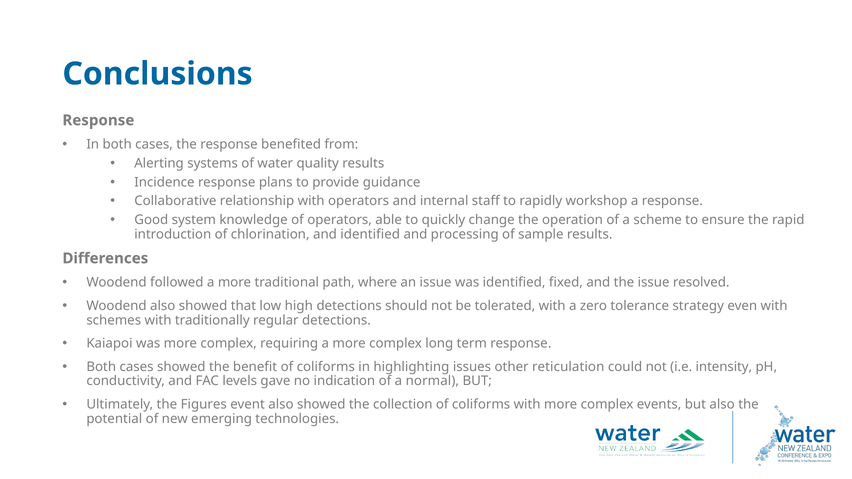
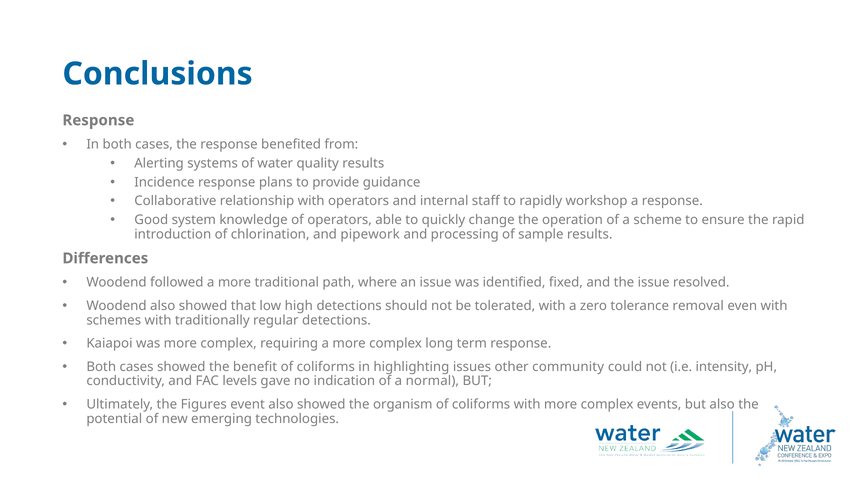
and identified: identified -> pipework (370, 234)
strategy: strategy -> removal (698, 306)
reticulation: reticulation -> community (568, 367)
collection: collection -> organism (403, 405)
